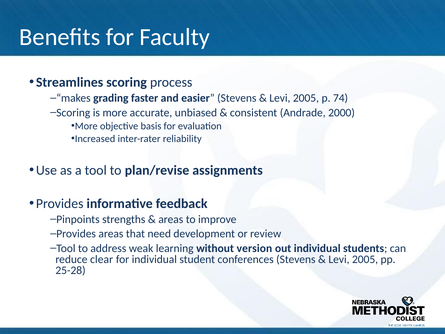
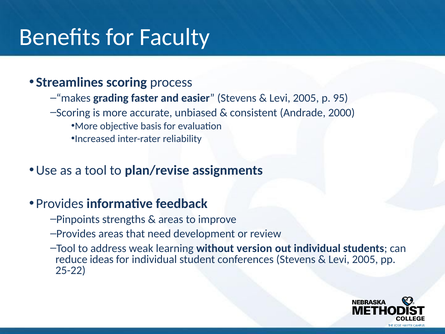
74: 74 -> 95 (341, 98)
clear: clear -> ideas (102, 259)
25-28: 25-28 -> 25-22 (71, 270)
